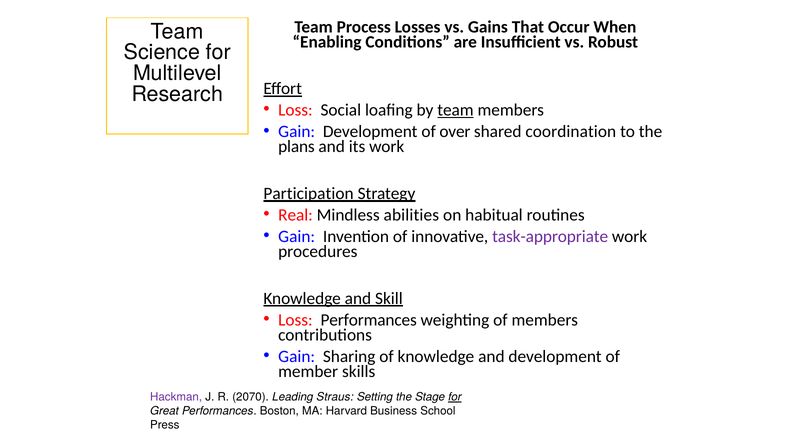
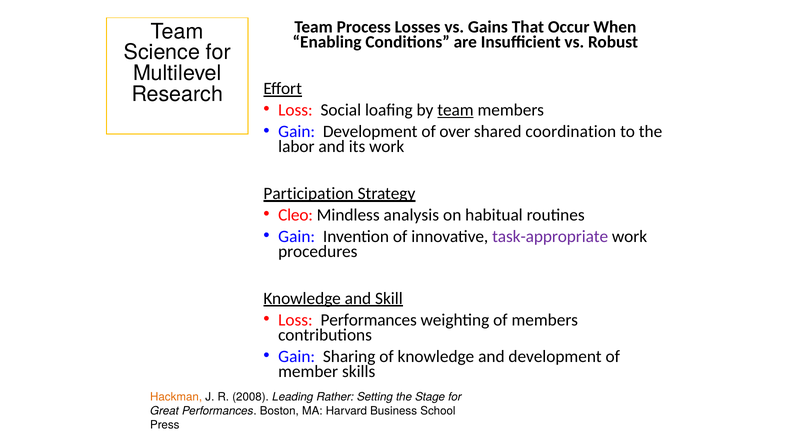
plans: plans -> labor (296, 147)
Real: Real -> Cleo (296, 215)
abilities: abilities -> analysis (411, 215)
Hackman colour: purple -> orange (176, 397)
2070: 2070 -> 2008 (251, 397)
Straus: Straus -> Rather (335, 397)
for underline: present -> none (455, 397)
